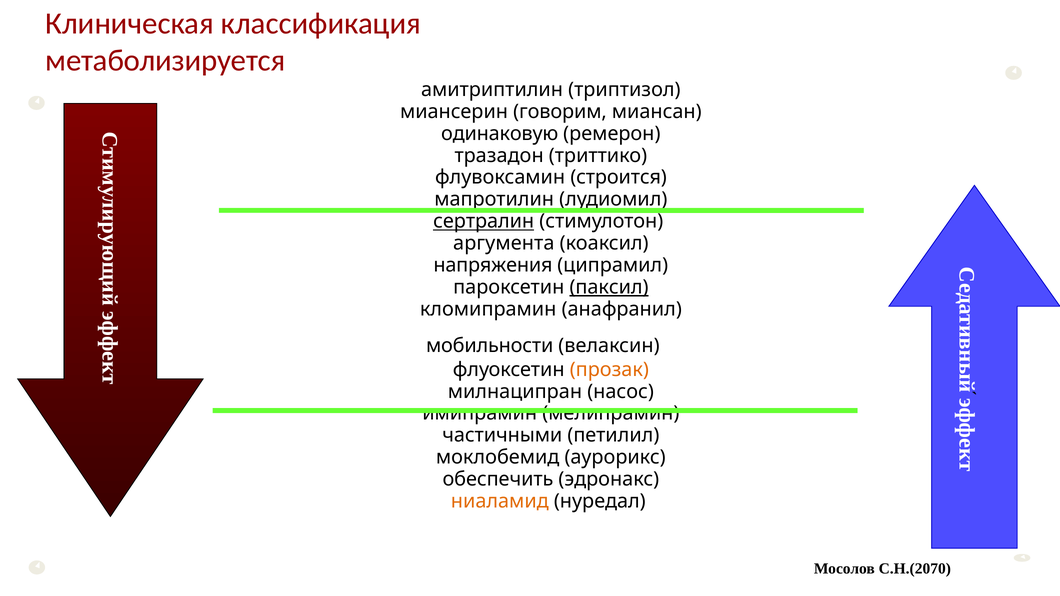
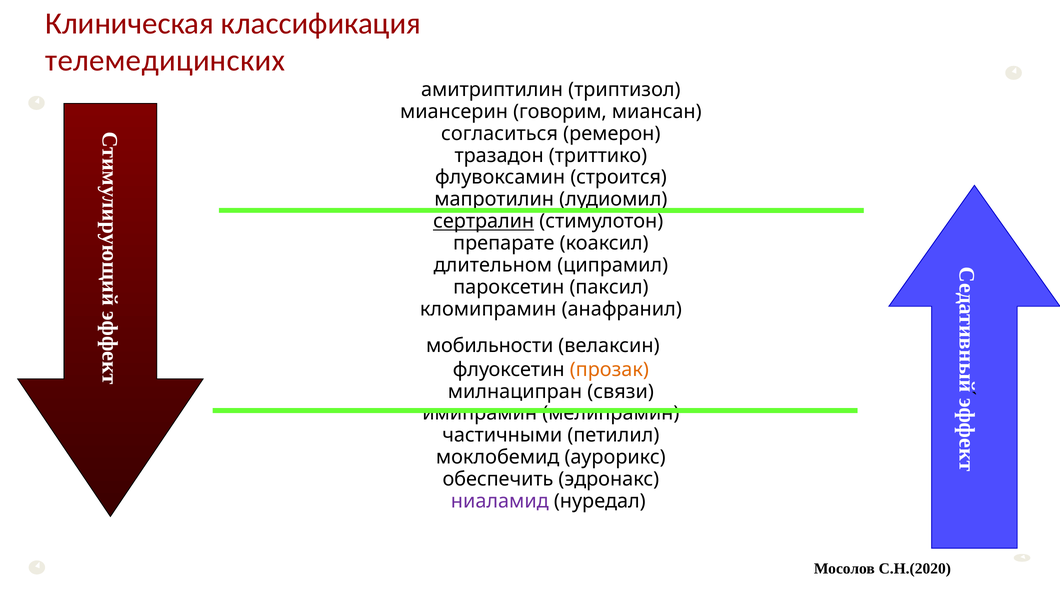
метаболизируется: метаболизируется -> телемедицинских (165, 61)
одинаковую: одинаковую -> согласиться (500, 134)
аргумента: аргумента -> препарате (504, 243)
напряжения: напряжения -> длительном (493, 265)
паксил underline: present -> none (609, 287)
насос: насос -> связи (621, 392)
ниаламид colour: orange -> purple (500, 501)
С.Н.(2070: С.Н.(2070 -> С.Н.(2020 (915, 569)
